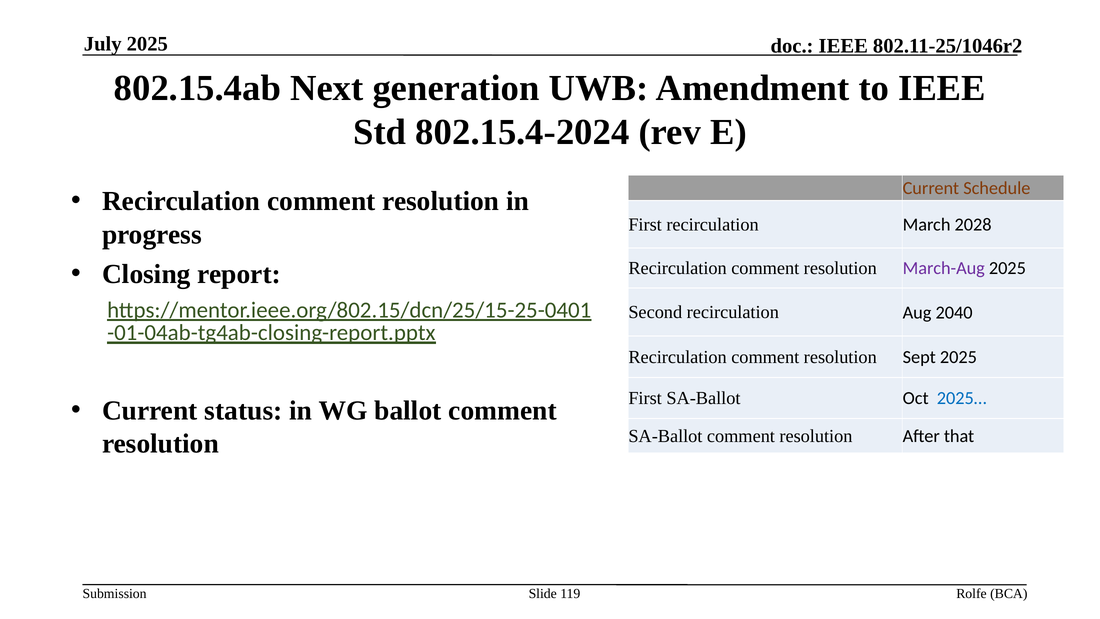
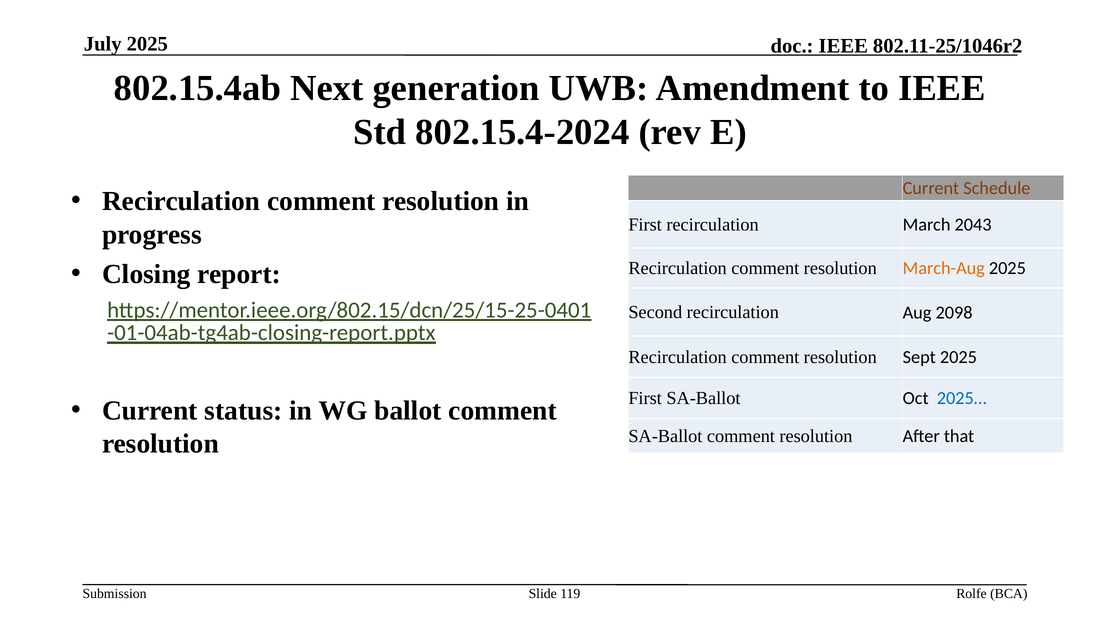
2028: 2028 -> 2043 (973, 224)
March-Aug colour: purple -> orange (944, 268)
2040: 2040 -> 2098 (954, 312)
